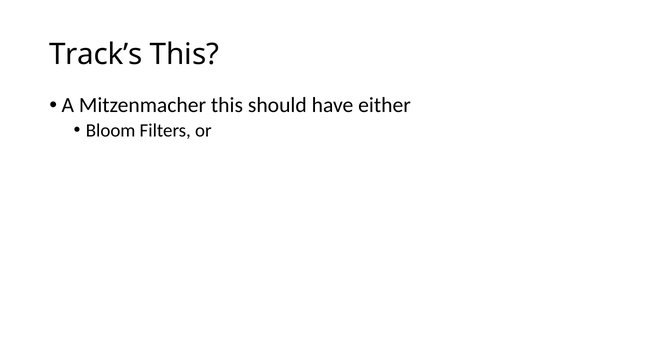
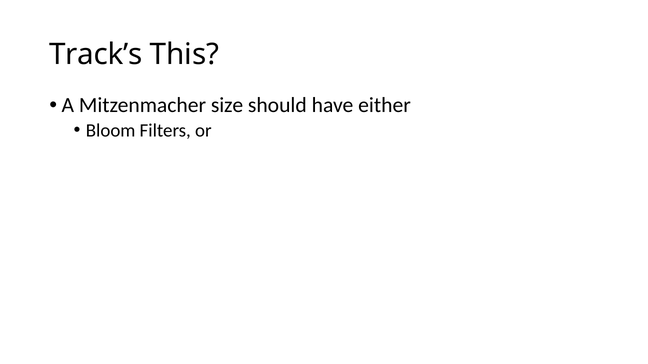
Mitzenmacher this: this -> size (227, 105)
